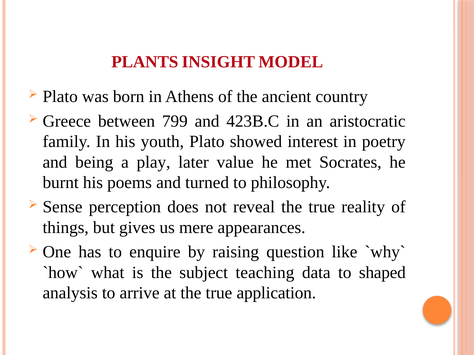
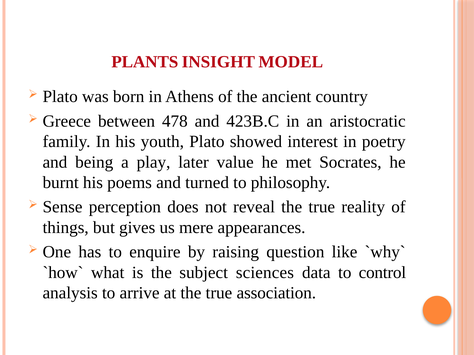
799: 799 -> 478 (175, 121)
teaching: teaching -> sciences (265, 273)
shaped: shaped -> control (382, 273)
application: application -> association (276, 293)
